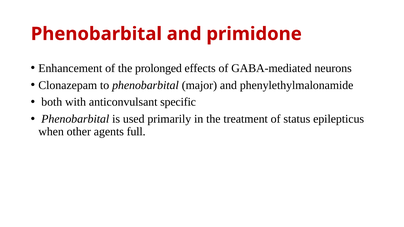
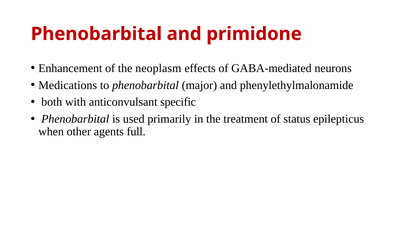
prolonged: prolonged -> neoplasm (158, 68)
Clonazepam: Clonazepam -> Medications (68, 85)
